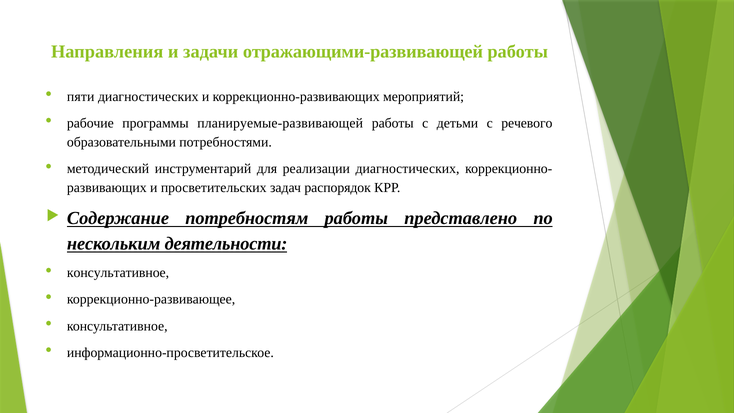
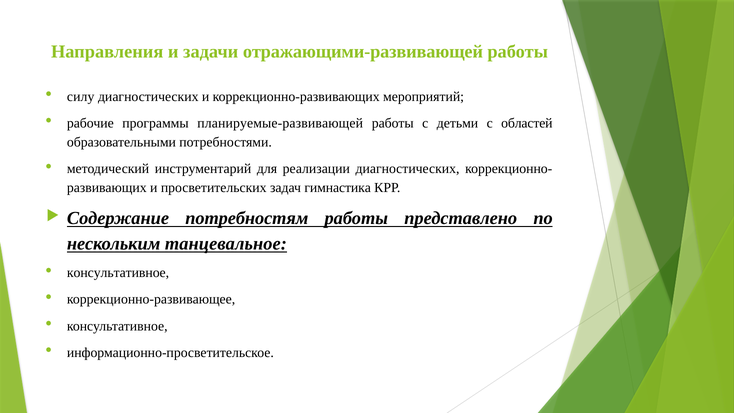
пяти: пяти -> силу (81, 96)
речевого: речевого -> областей (527, 123)
распорядок: распорядок -> гимнастика (338, 188)
деятельности: деятельности -> танцевальное (226, 244)
